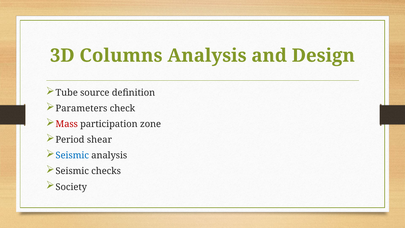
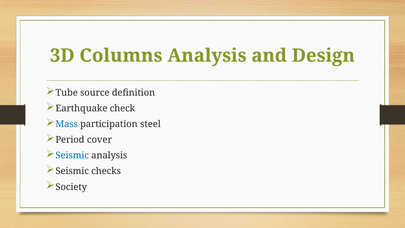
Parameters: Parameters -> Earthquake (81, 108)
Mass colour: red -> blue (67, 124)
zone: zone -> steel (150, 124)
shear: shear -> cover (99, 140)
